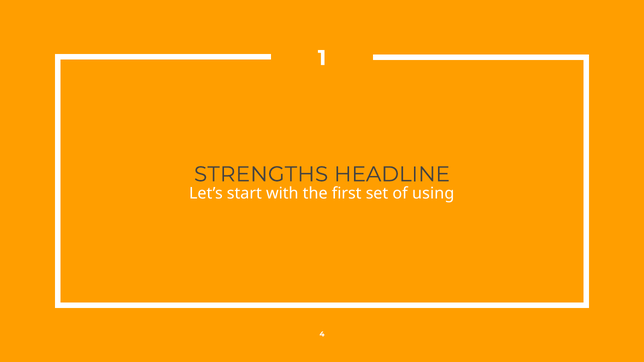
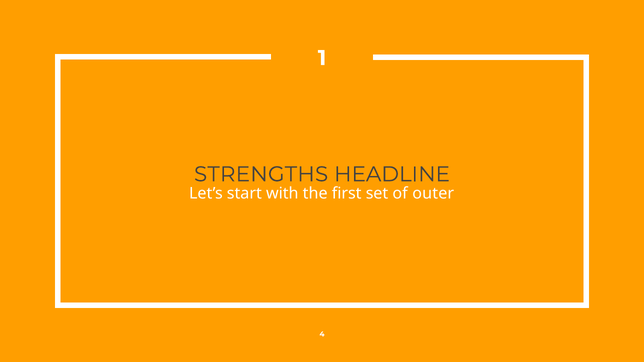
using: using -> outer (433, 194)
